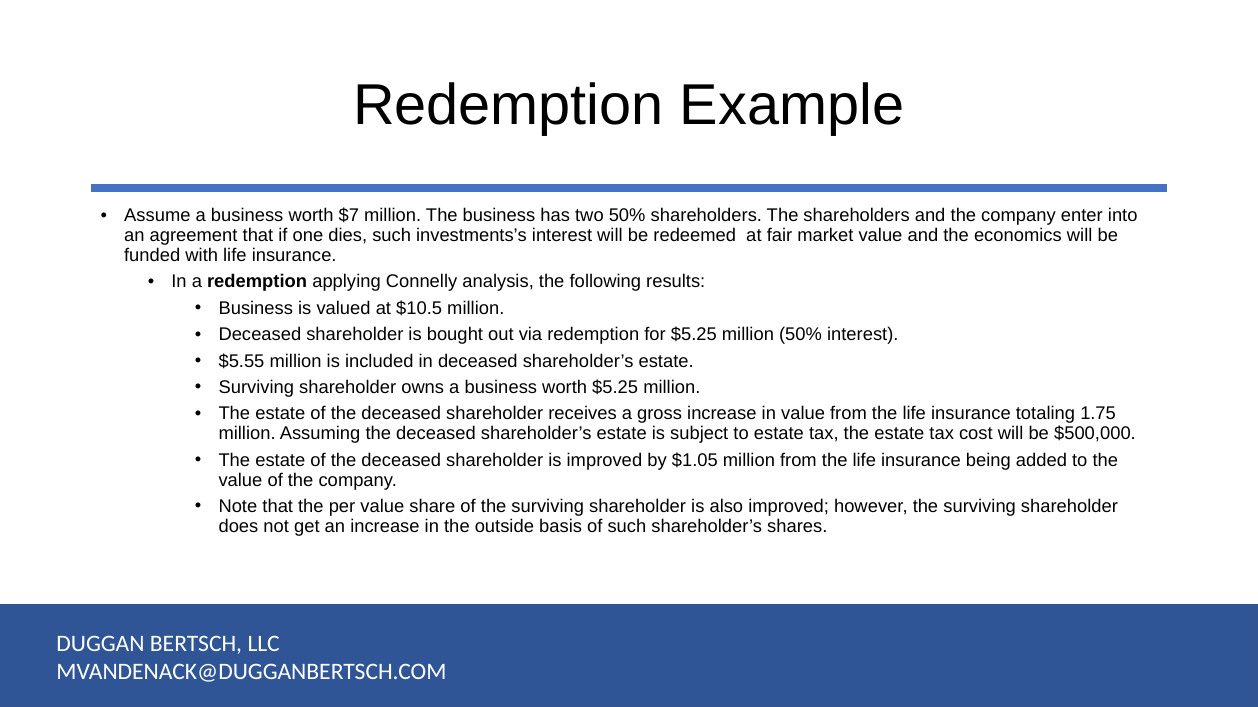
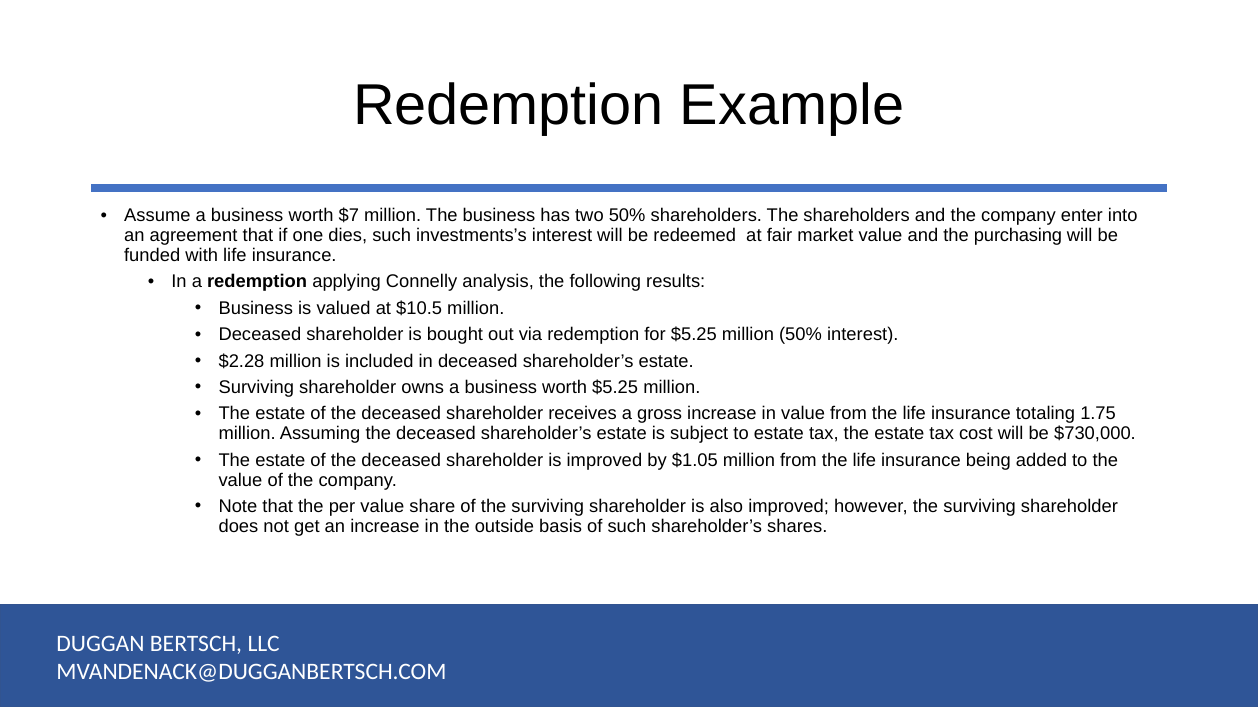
economics: economics -> purchasing (1018, 236)
$5.55: $5.55 -> $2.28 (241, 361)
$500,000: $500,000 -> $730,000 (1095, 434)
